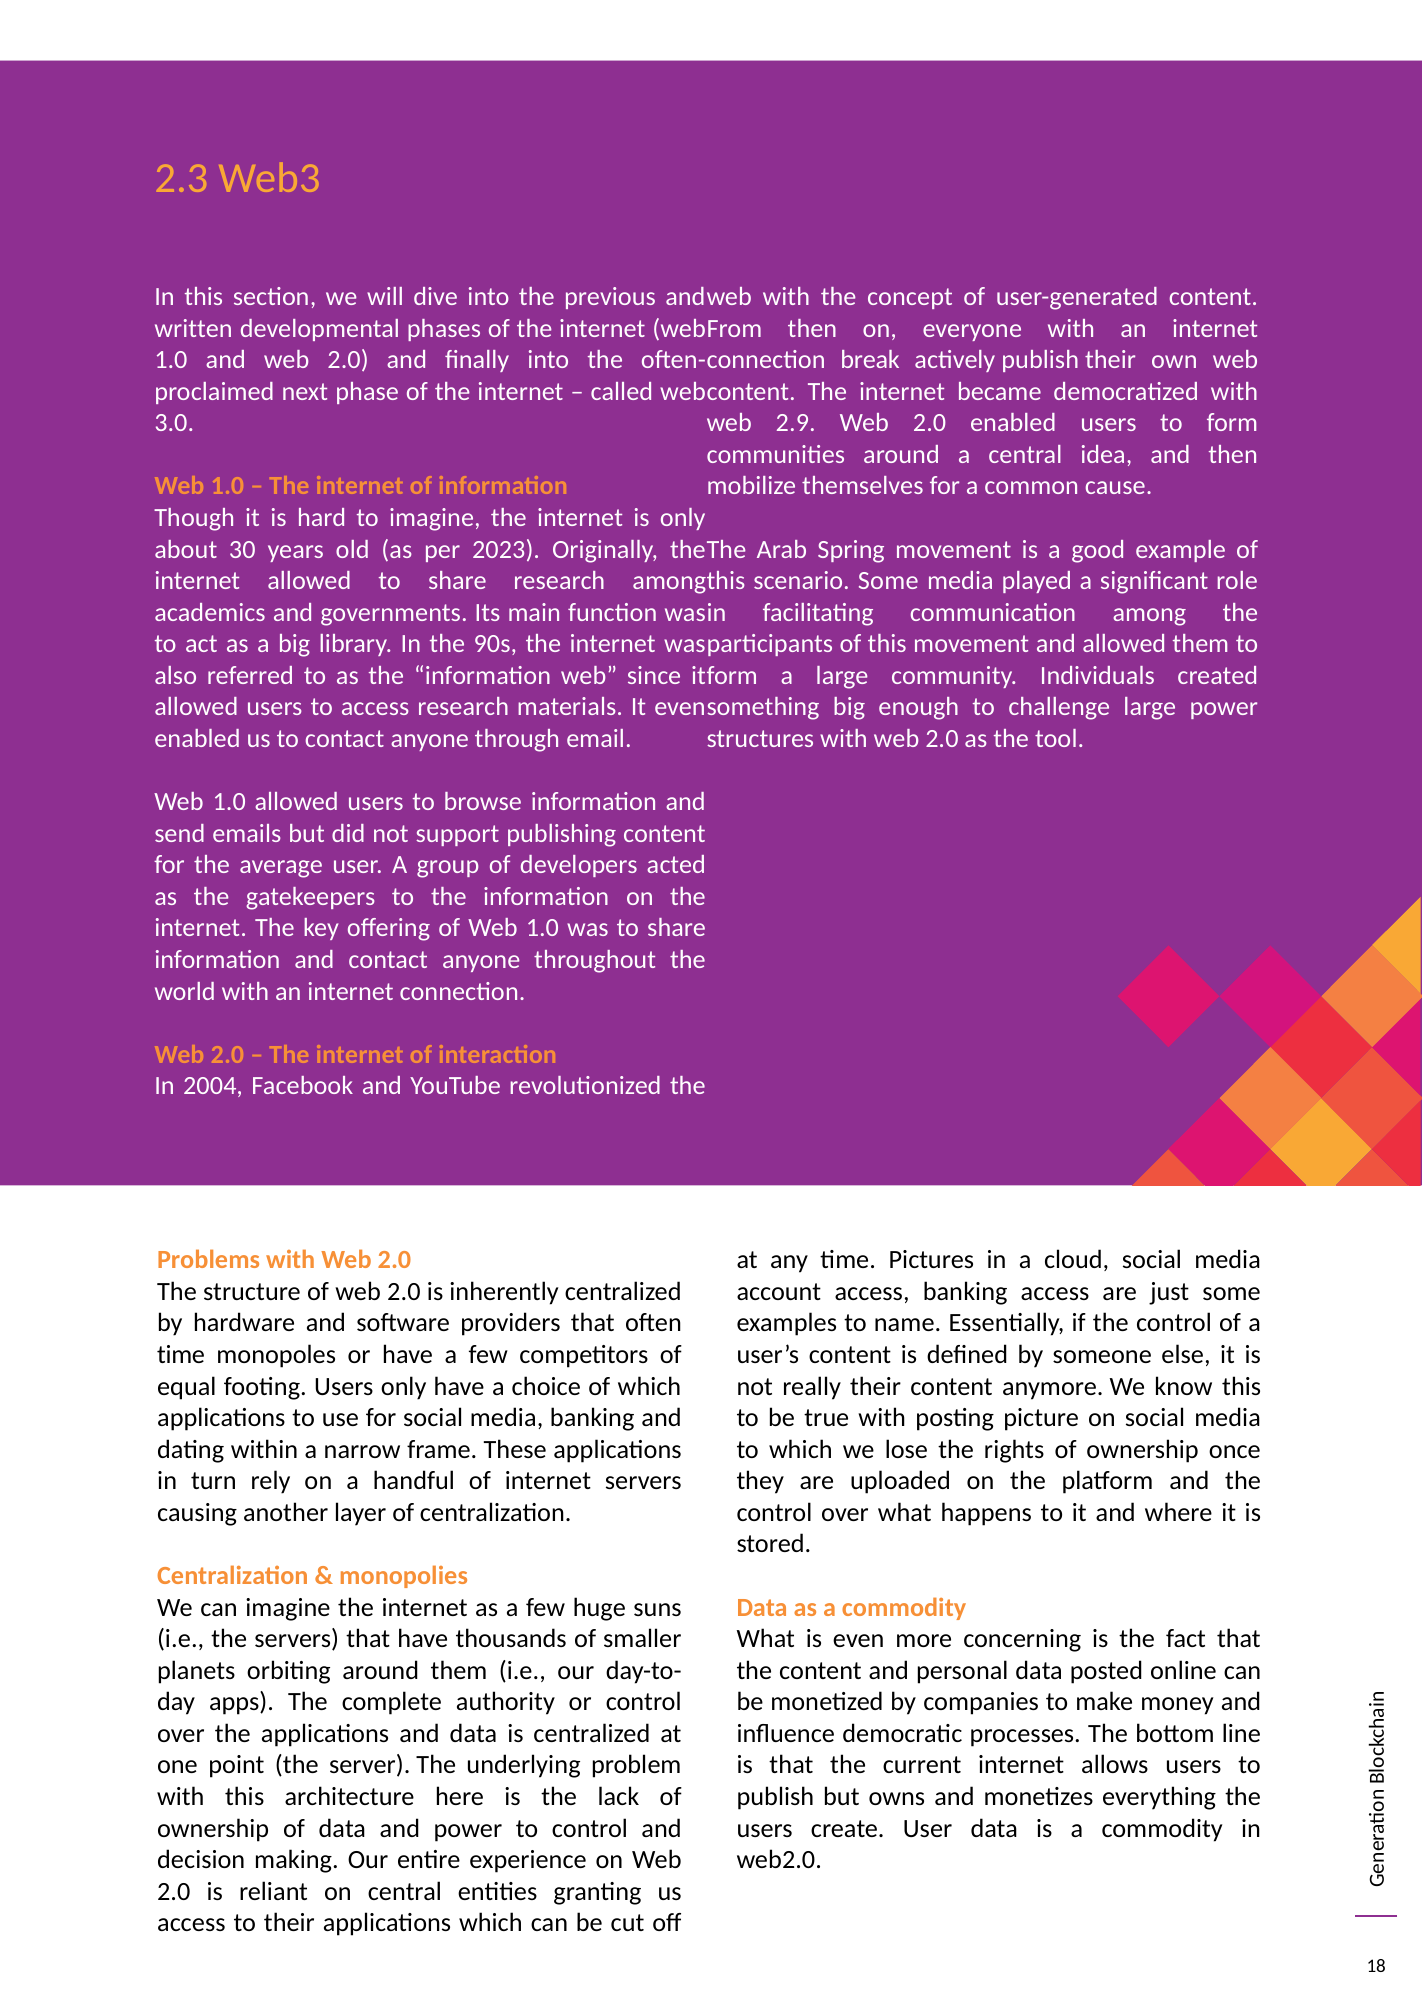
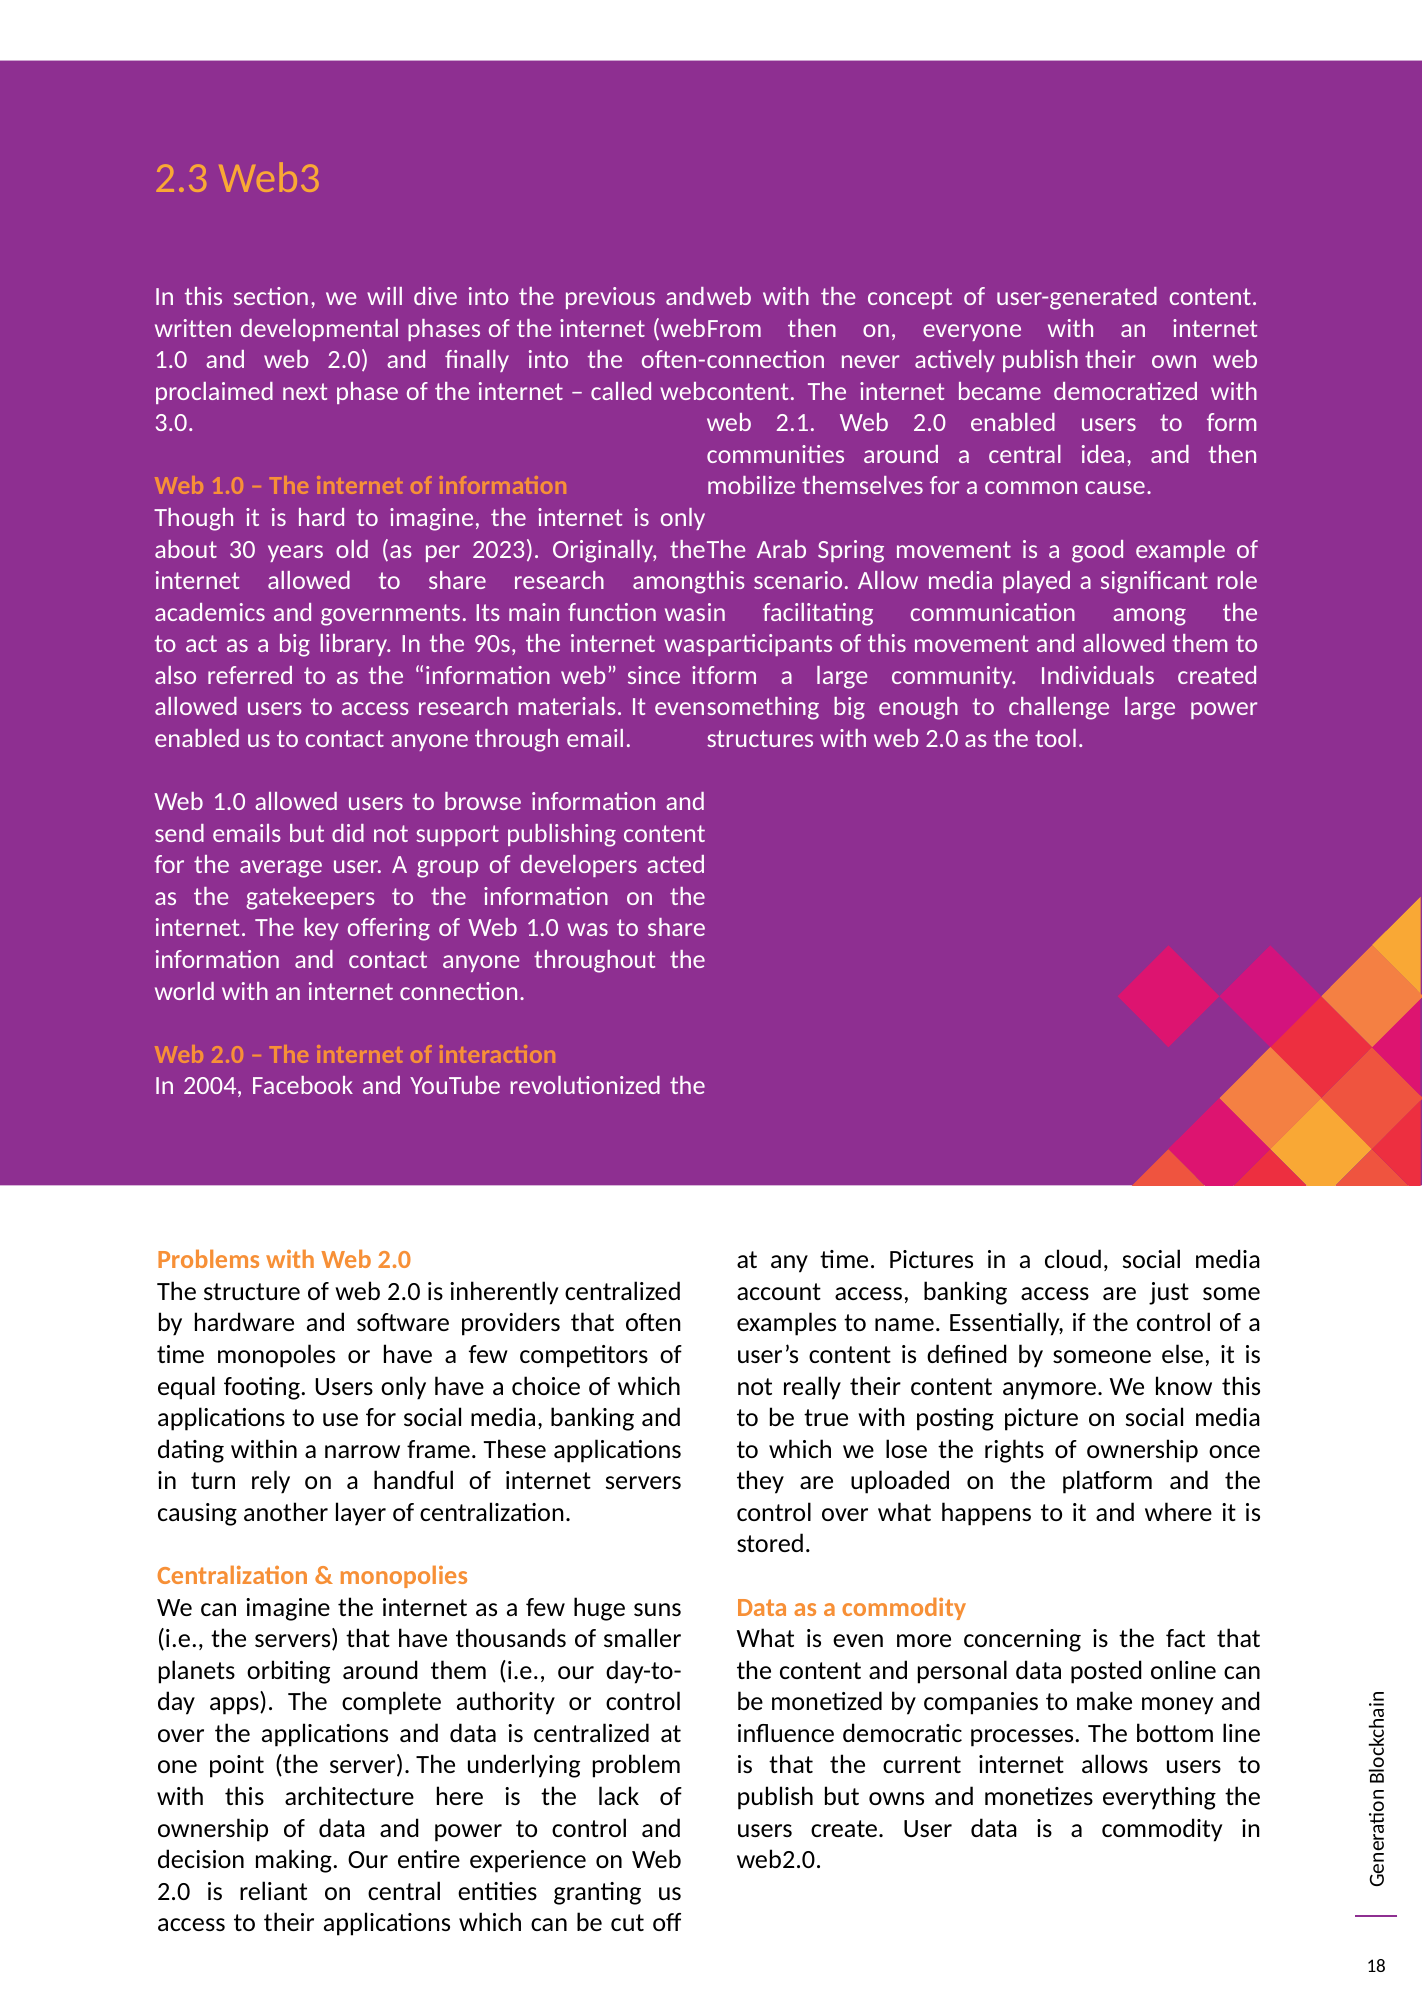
break: break -> never (870, 360)
2.9: 2.9 -> 2.1 (796, 423)
scenario Some: Some -> Allow (888, 581)
